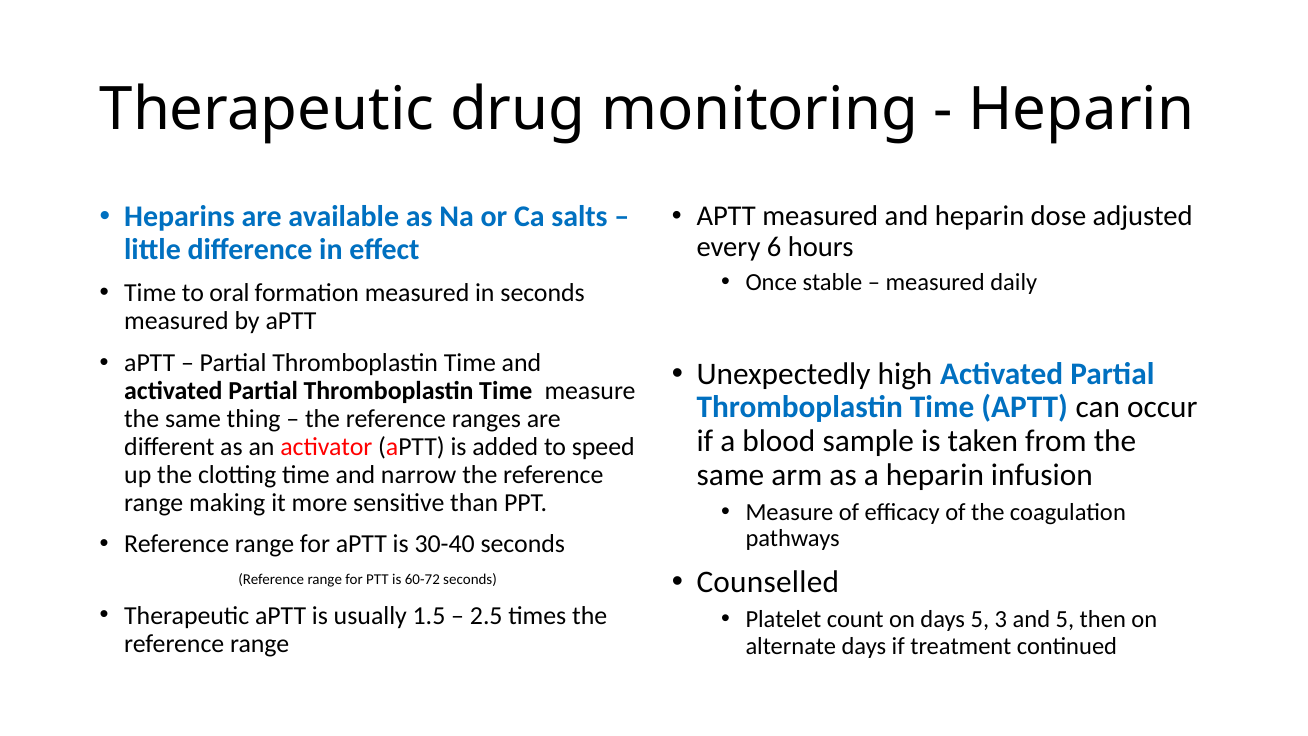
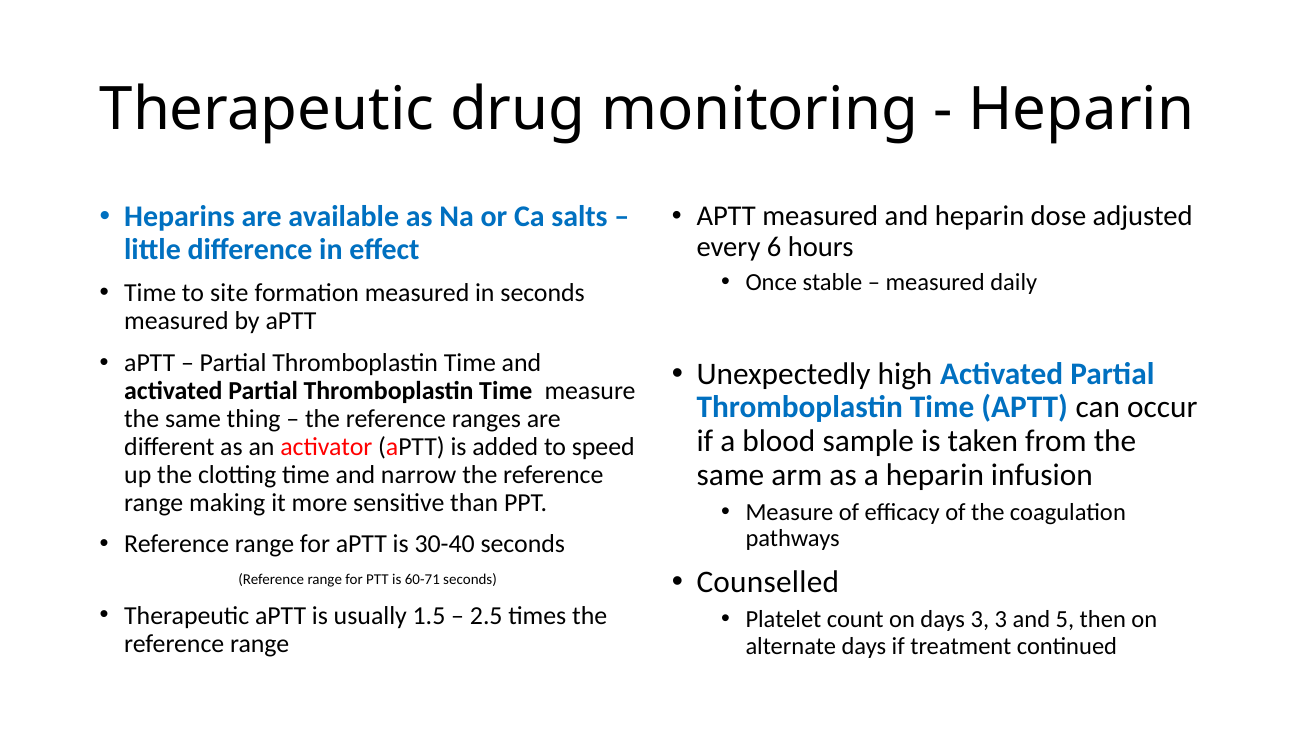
oral: oral -> site (229, 293)
60-72: 60-72 -> 60-71 (422, 580)
days 5: 5 -> 3 (980, 619)
